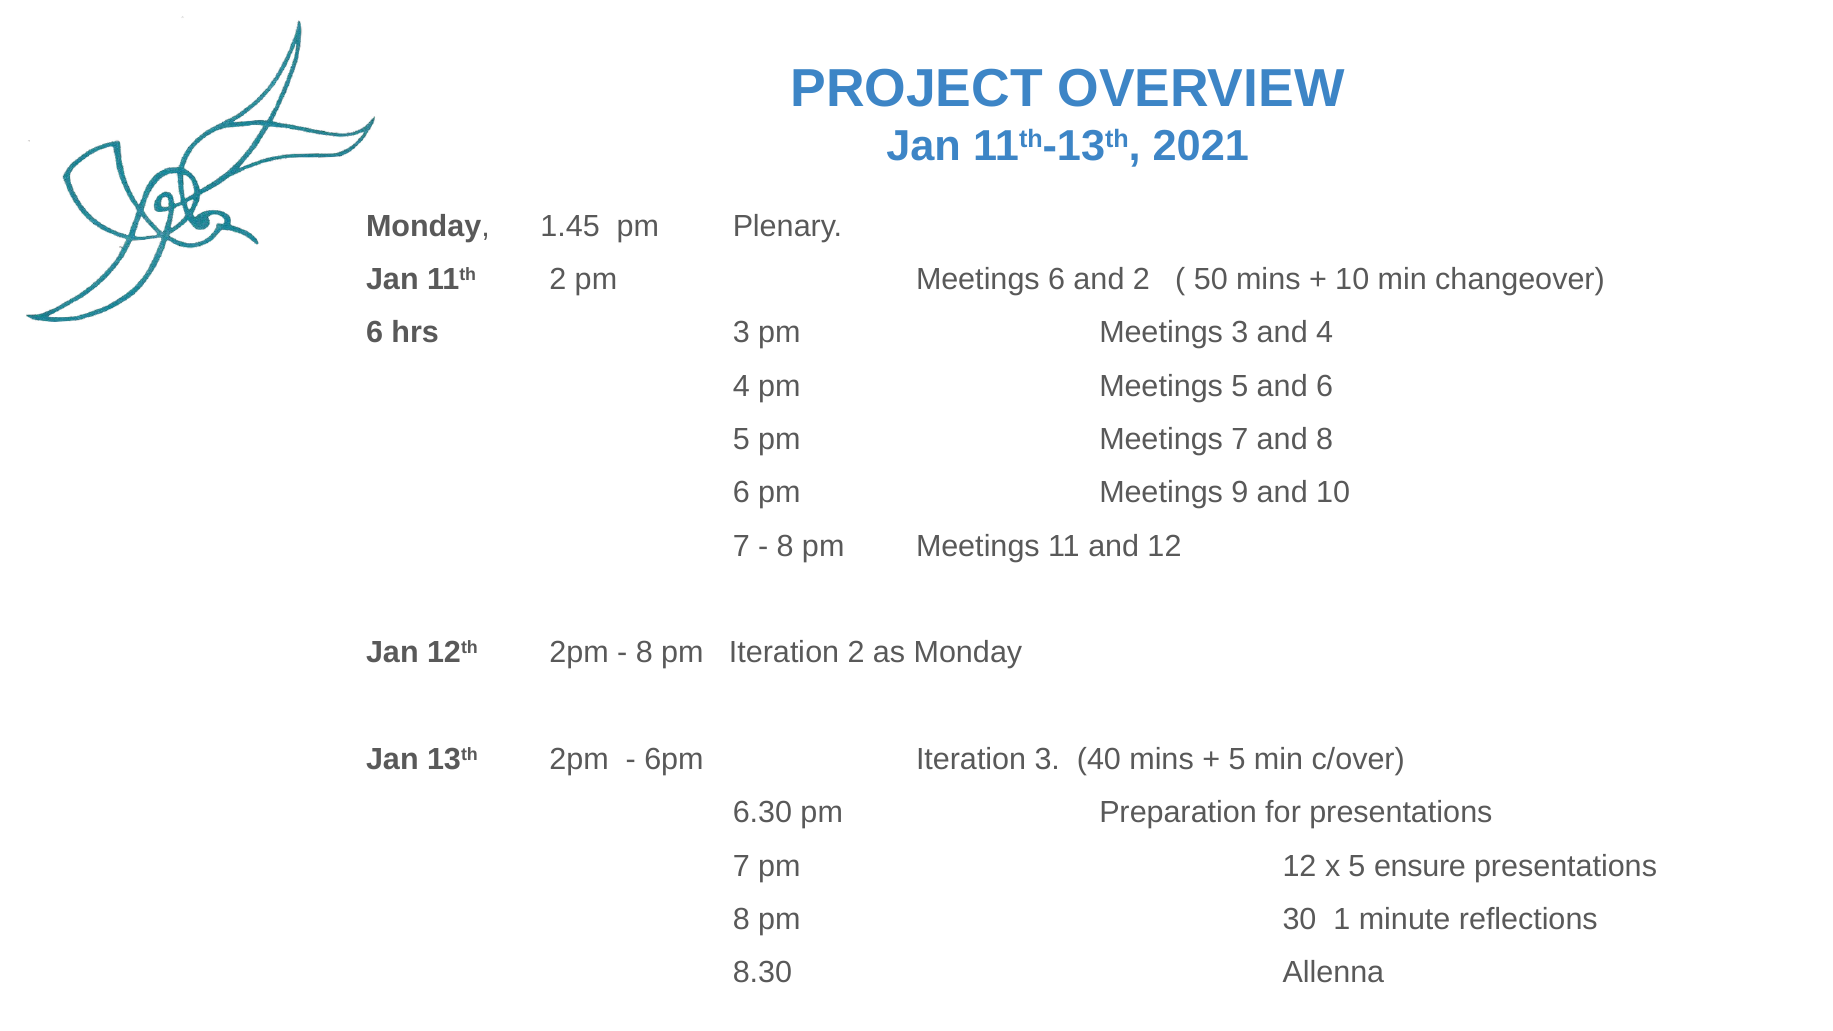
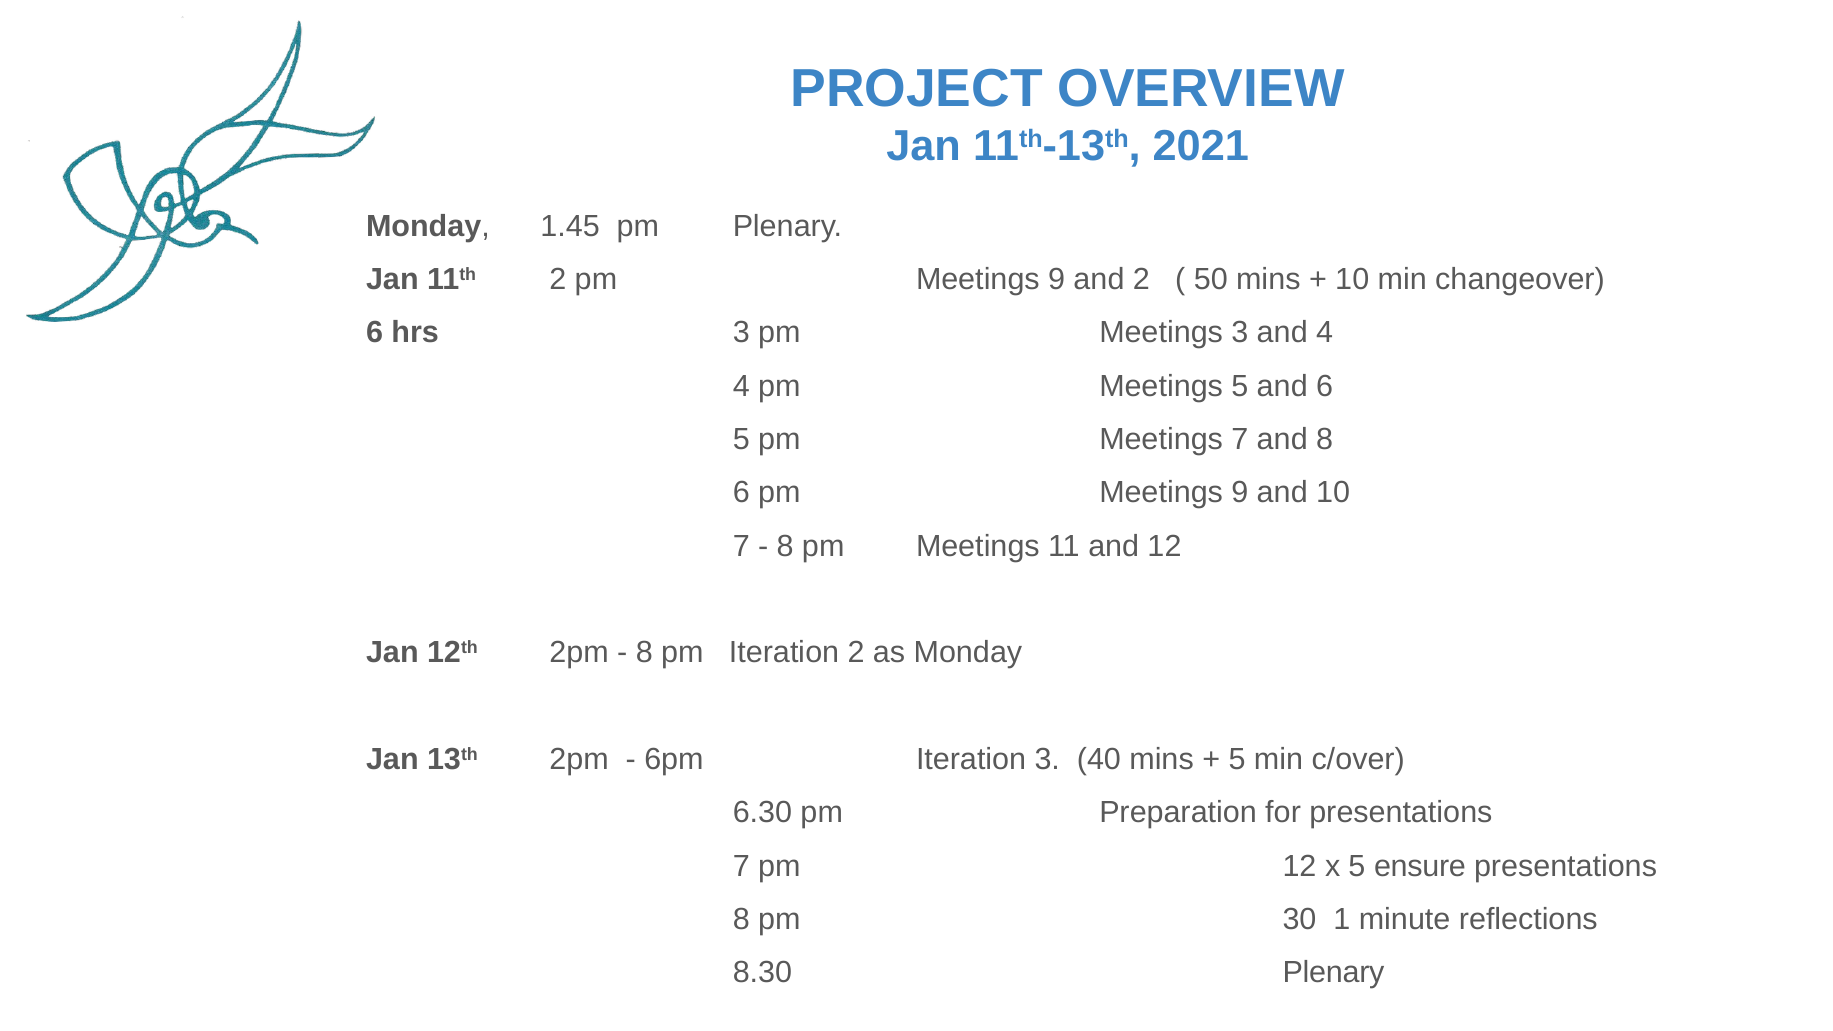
2 pm Meetings 6: 6 -> 9 (1057, 279)
8.30 Allenna: Allenna -> Plenary (1334, 973)
